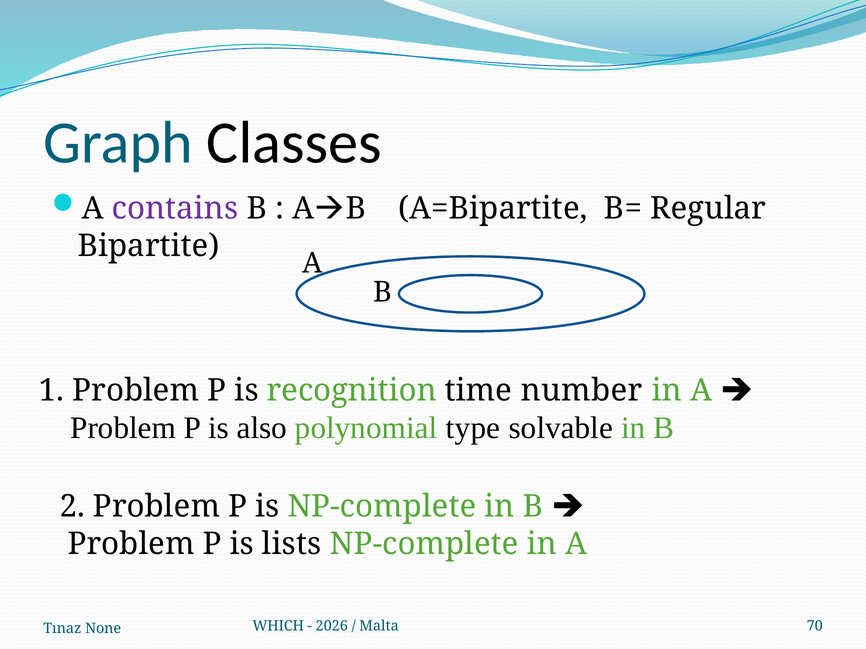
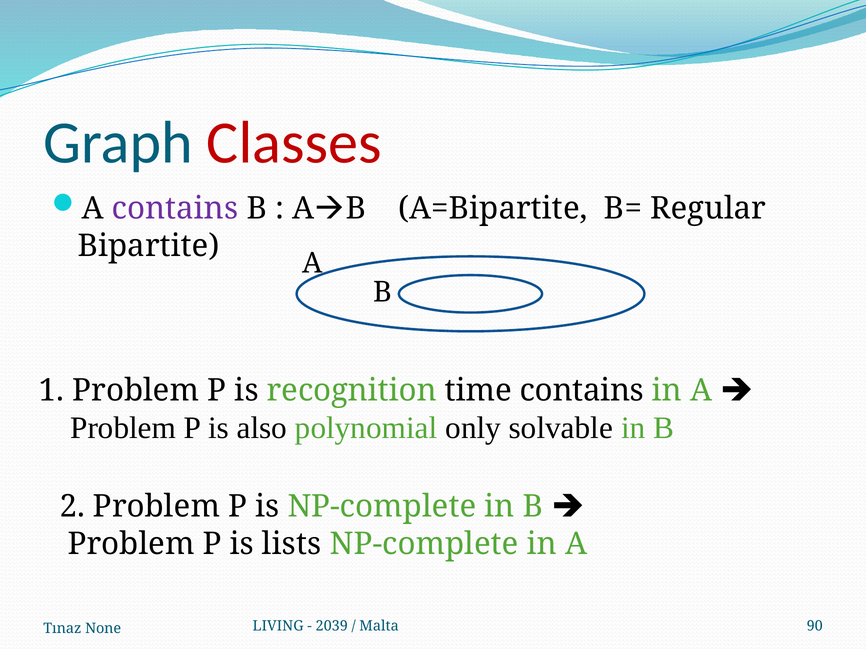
Classes colour: black -> red (294, 143)
time number: number -> contains (582, 391)
type: type -> only (473, 428)
WHICH: WHICH -> LIVING (278, 627)
2026: 2026 -> 2039 (332, 627)
70: 70 -> 90 (815, 627)
